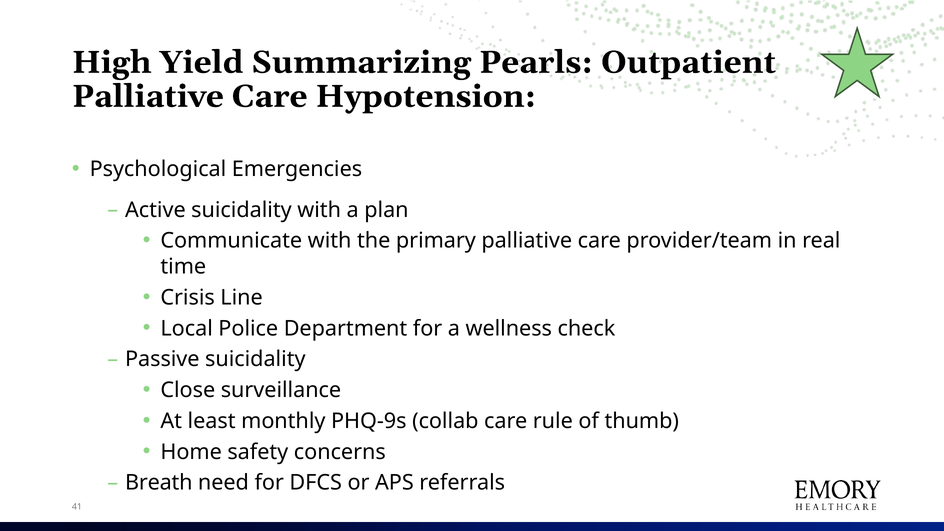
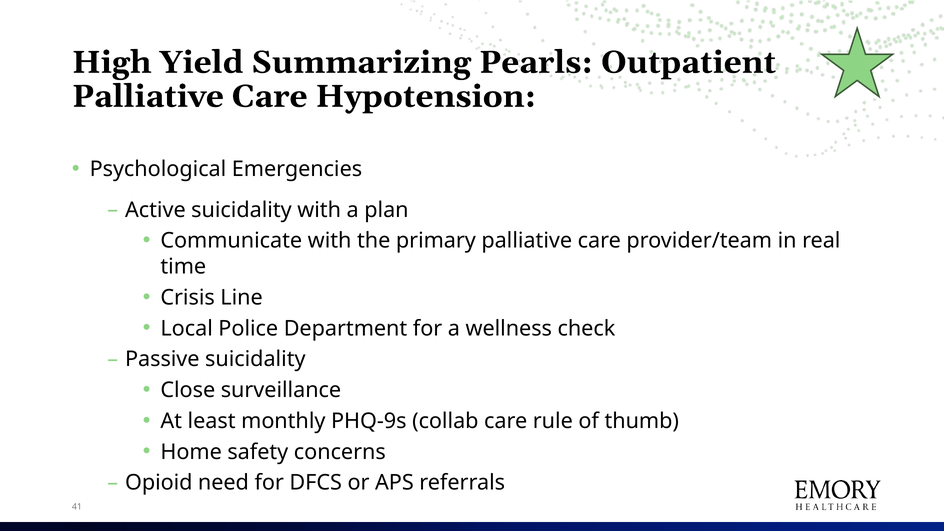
Breath: Breath -> Opioid (159, 483)
